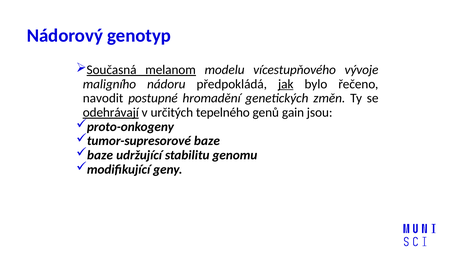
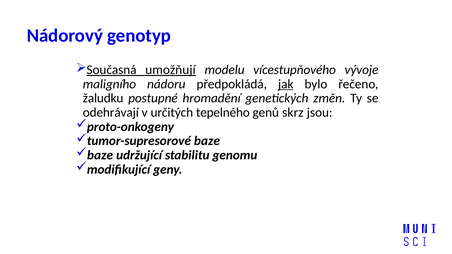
melanom: melanom -> umožňují (170, 70)
navodit: navodit -> žaludku (103, 98)
odehrávají underline: present -> none (111, 113)
gain: gain -> skrz (293, 113)
